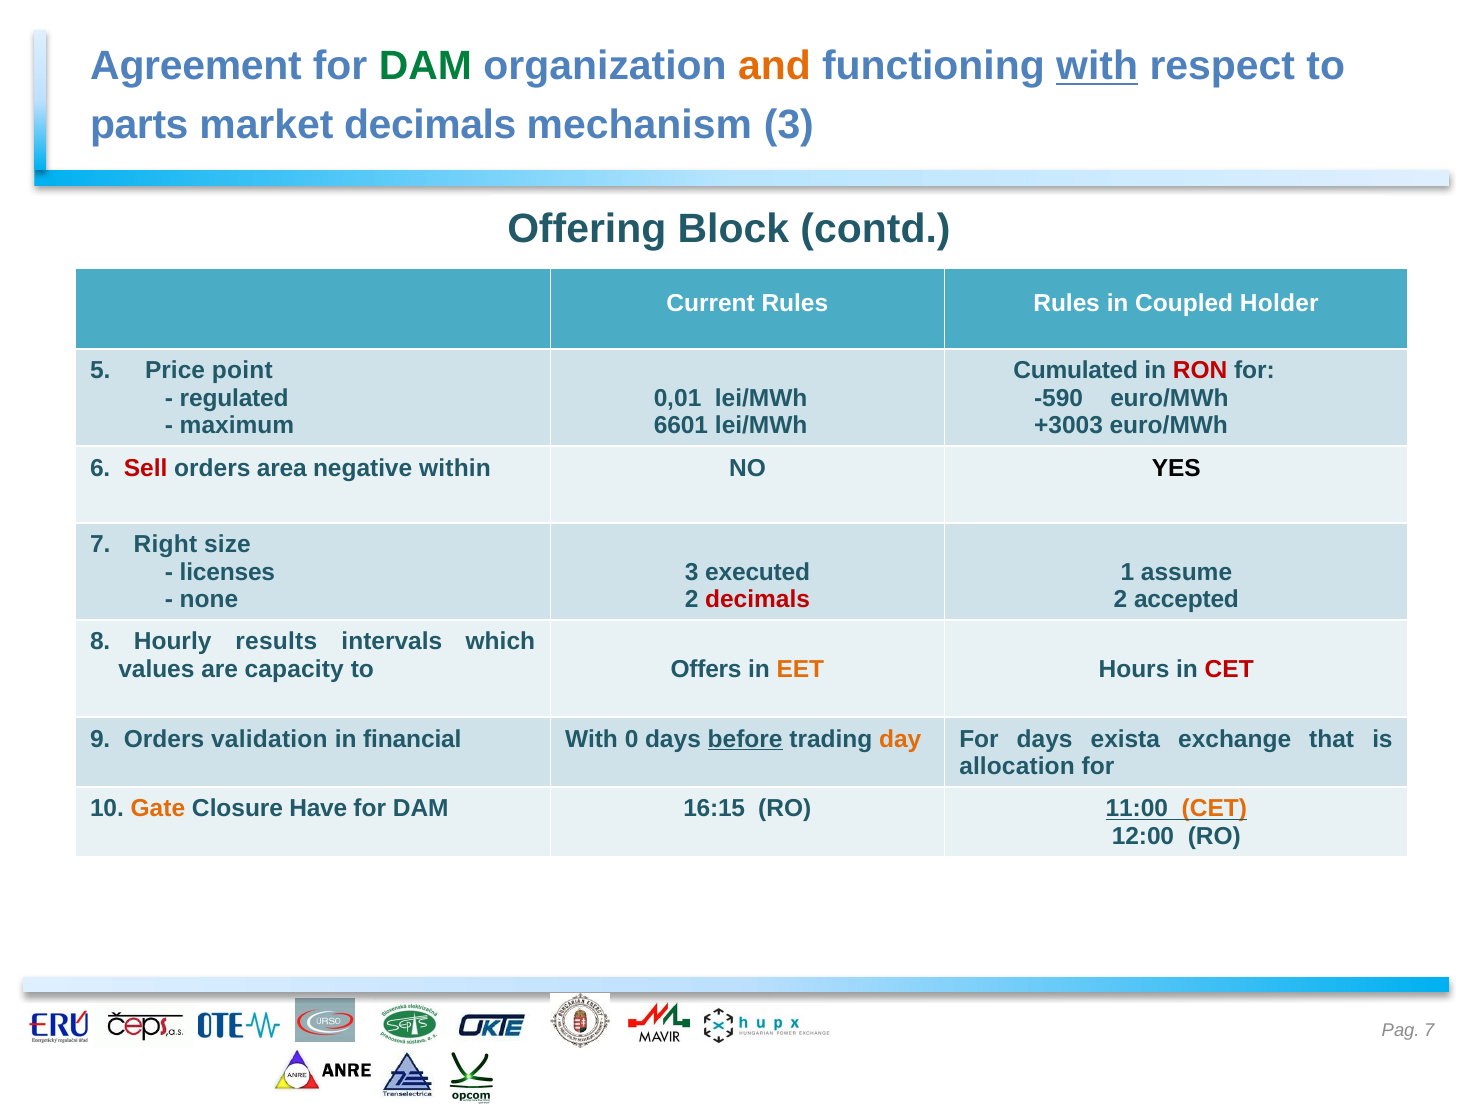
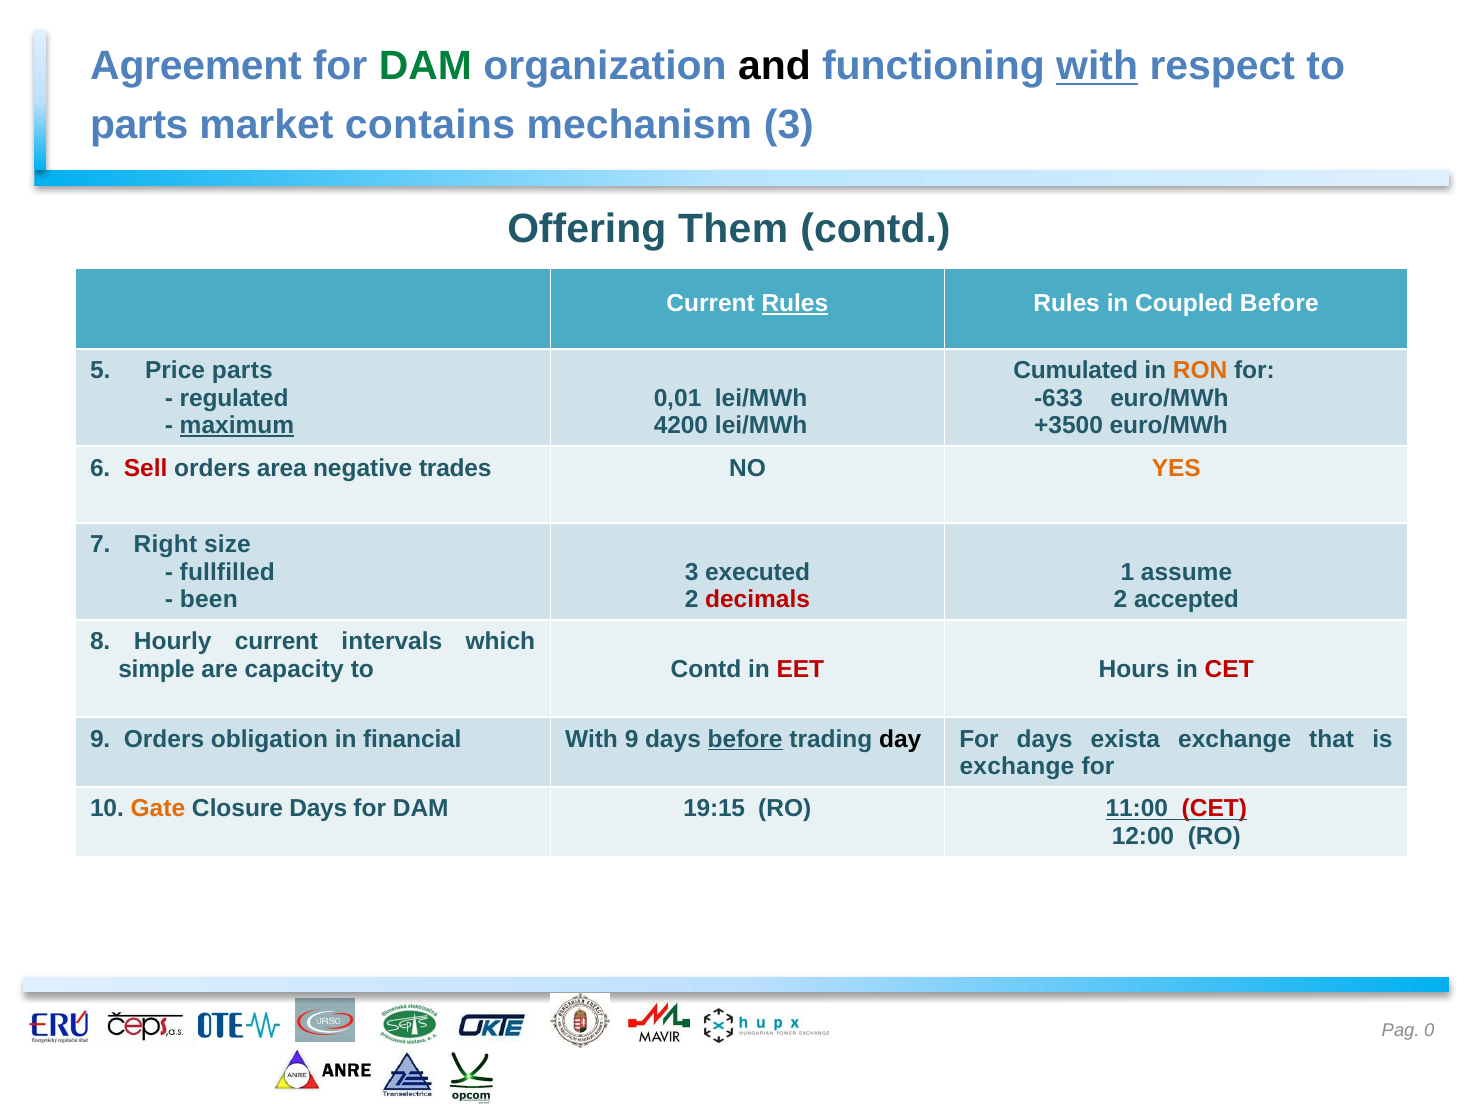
and colour: orange -> black (774, 66)
market decimals: decimals -> contains (430, 125)
Block: Block -> Them (733, 229)
Rules underline: none -> present (795, 303)
Coupled Holder: Holder -> Before (1279, 303)
Price point: point -> parts (242, 371)
RON colour: red -> orange (1200, 371)
-590: -590 -> -633 (1059, 398)
maximum underline: none -> present (237, 426)
6601: 6601 -> 4200 (681, 426)
+3003: +3003 -> +3500 (1068, 426)
within: within -> trades (455, 468)
YES colour: black -> orange (1176, 468)
licenses: licenses -> fullfilled (227, 572)
none: none -> been (209, 599)
Hourly results: results -> current (276, 642)
values: values -> simple (157, 669)
to Offers: Offers -> Contd (706, 669)
EET colour: orange -> red (800, 669)
validation: validation -> obligation (269, 739)
With 0: 0 -> 9 (632, 739)
day colour: orange -> black (900, 739)
allocation: allocation -> exchange (1017, 766)
Closure Have: Have -> Days (318, 809)
16:15: 16:15 -> 19:15 (714, 809)
CET colour: orange -> red (1214, 809)
Pag 7: 7 -> 0 (1429, 1030)
